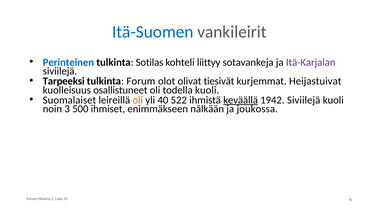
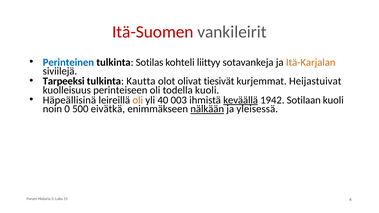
Itä-Suomen colour: blue -> red (153, 32)
Itä-Karjalan colour: purple -> orange (311, 62)
tulkinta Forum: Forum -> Kautta (141, 81)
osallistuneet: osallistuneet -> perinteiseen (120, 90)
Suomalaiset: Suomalaiset -> Häpeällisinä (69, 100)
522: 522 -> 003 (179, 100)
1942 Siviilejä: Siviilejä -> Sotilaan (304, 100)
noin 3: 3 -> 0 (67, 109)
ihmiset: ihmiset -> eivätkä (108, 109)
nälkään underline: none -> present (207, 109)
joukossa: joukossa -> yleisessä (257, 109)
